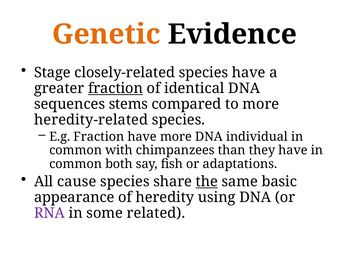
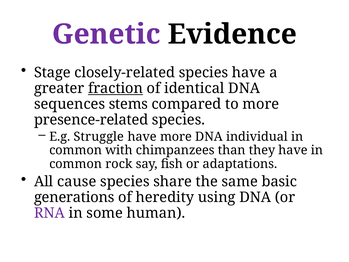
Genetic colour: orange -> purple (106, 34)
heredity-related: heredity-related -> presence-related (91, 120)
E.g Fraction: Fraction -> Struggle (99, 137)
both: both -> rock (119, 164)
the underline: present -> none (207, 181)
appearance: appearance -> generations (74, 197)
related: related -> human (156, 213)
